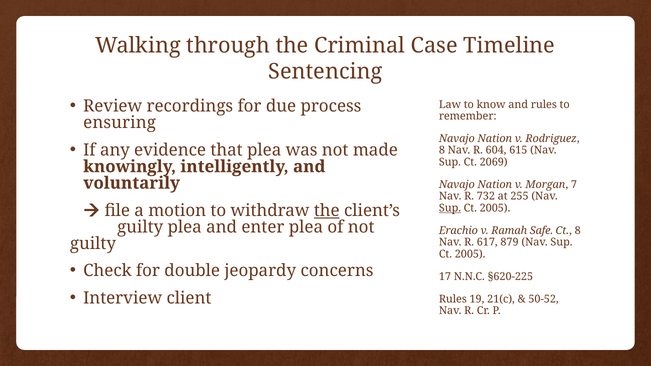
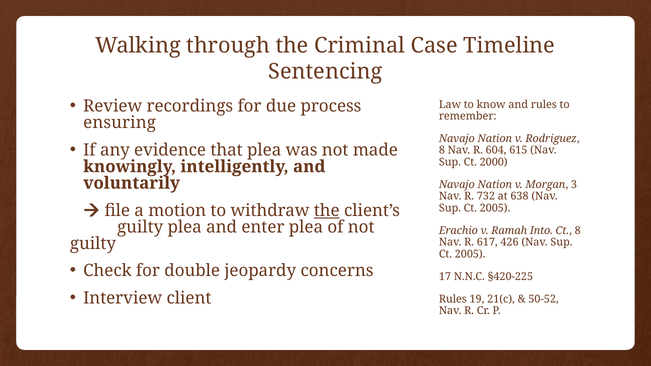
2069: 2069 -> 2000 (494, 162)
7: 7 -> 3 (574, 185)
255: 255 -> 638 (519, 196)
Sup underline: present -> none (450, 208)
Safe: Safe -> Into (541, 231)
879: 879 -> 426 (510, 242)
§620-225: §620-225 -> §420-225 (510, 277)
